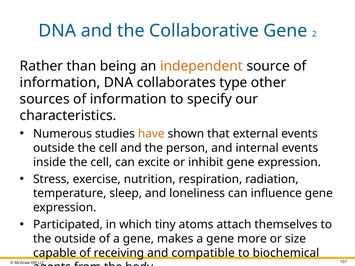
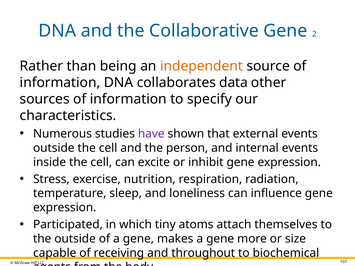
type: type -> data (233, 83)
have colour: orange -> purple (151, 134)
compatible: compatible -> throughout (203, 253)
